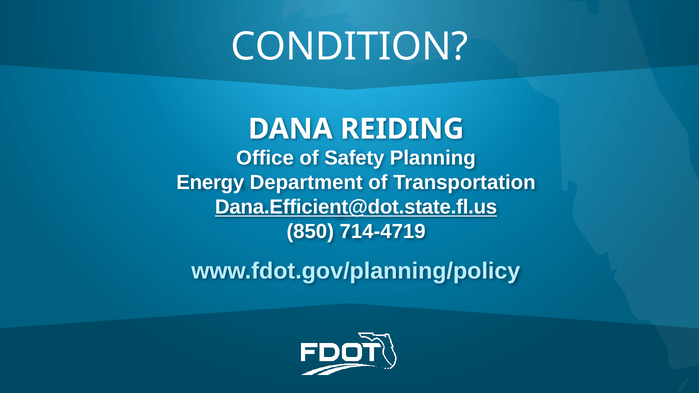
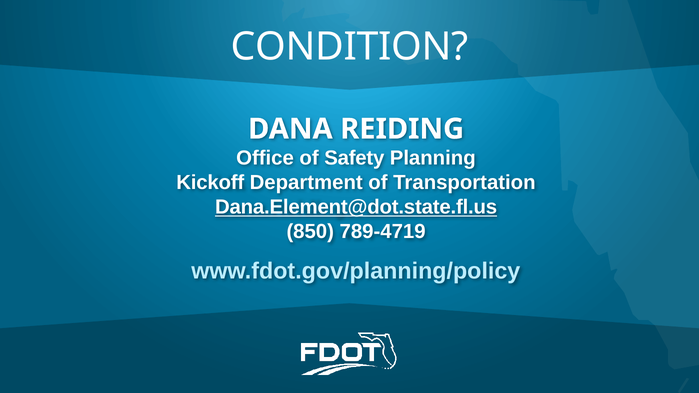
Energy: Energy -> Kickoff (210, 183)
Dana.Efficient@dot.state.fl.us: Dana.Efficient@dot.state.fl.us -> Dana.Element@dot.state.fl.us (356, 207)
714-4719: 714-4719 -> 789-4719 (383, 232)
